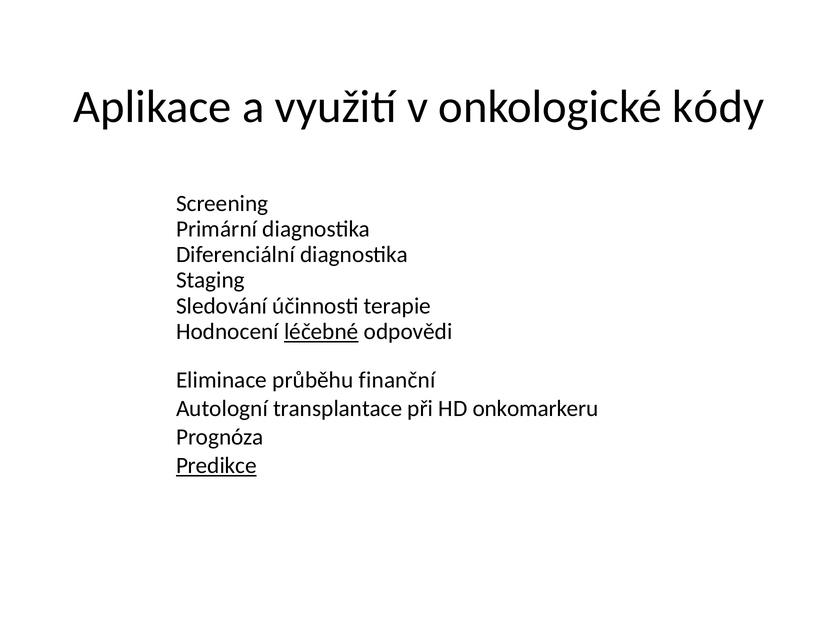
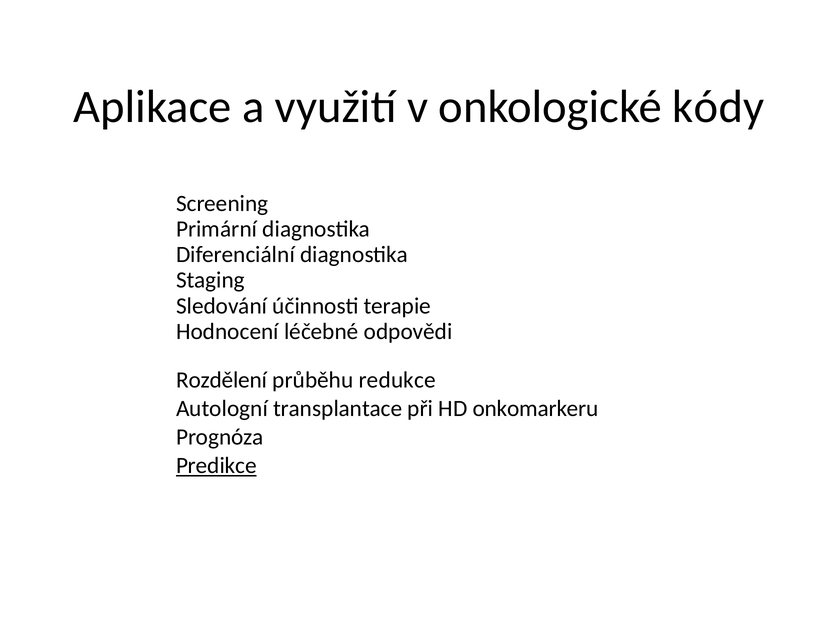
léčebné underline: present -> none (321, 332)
Eliminace: Eliminace -> Rozdělení (222, 380)
finanční: finanční -> redukce (397, 380)
